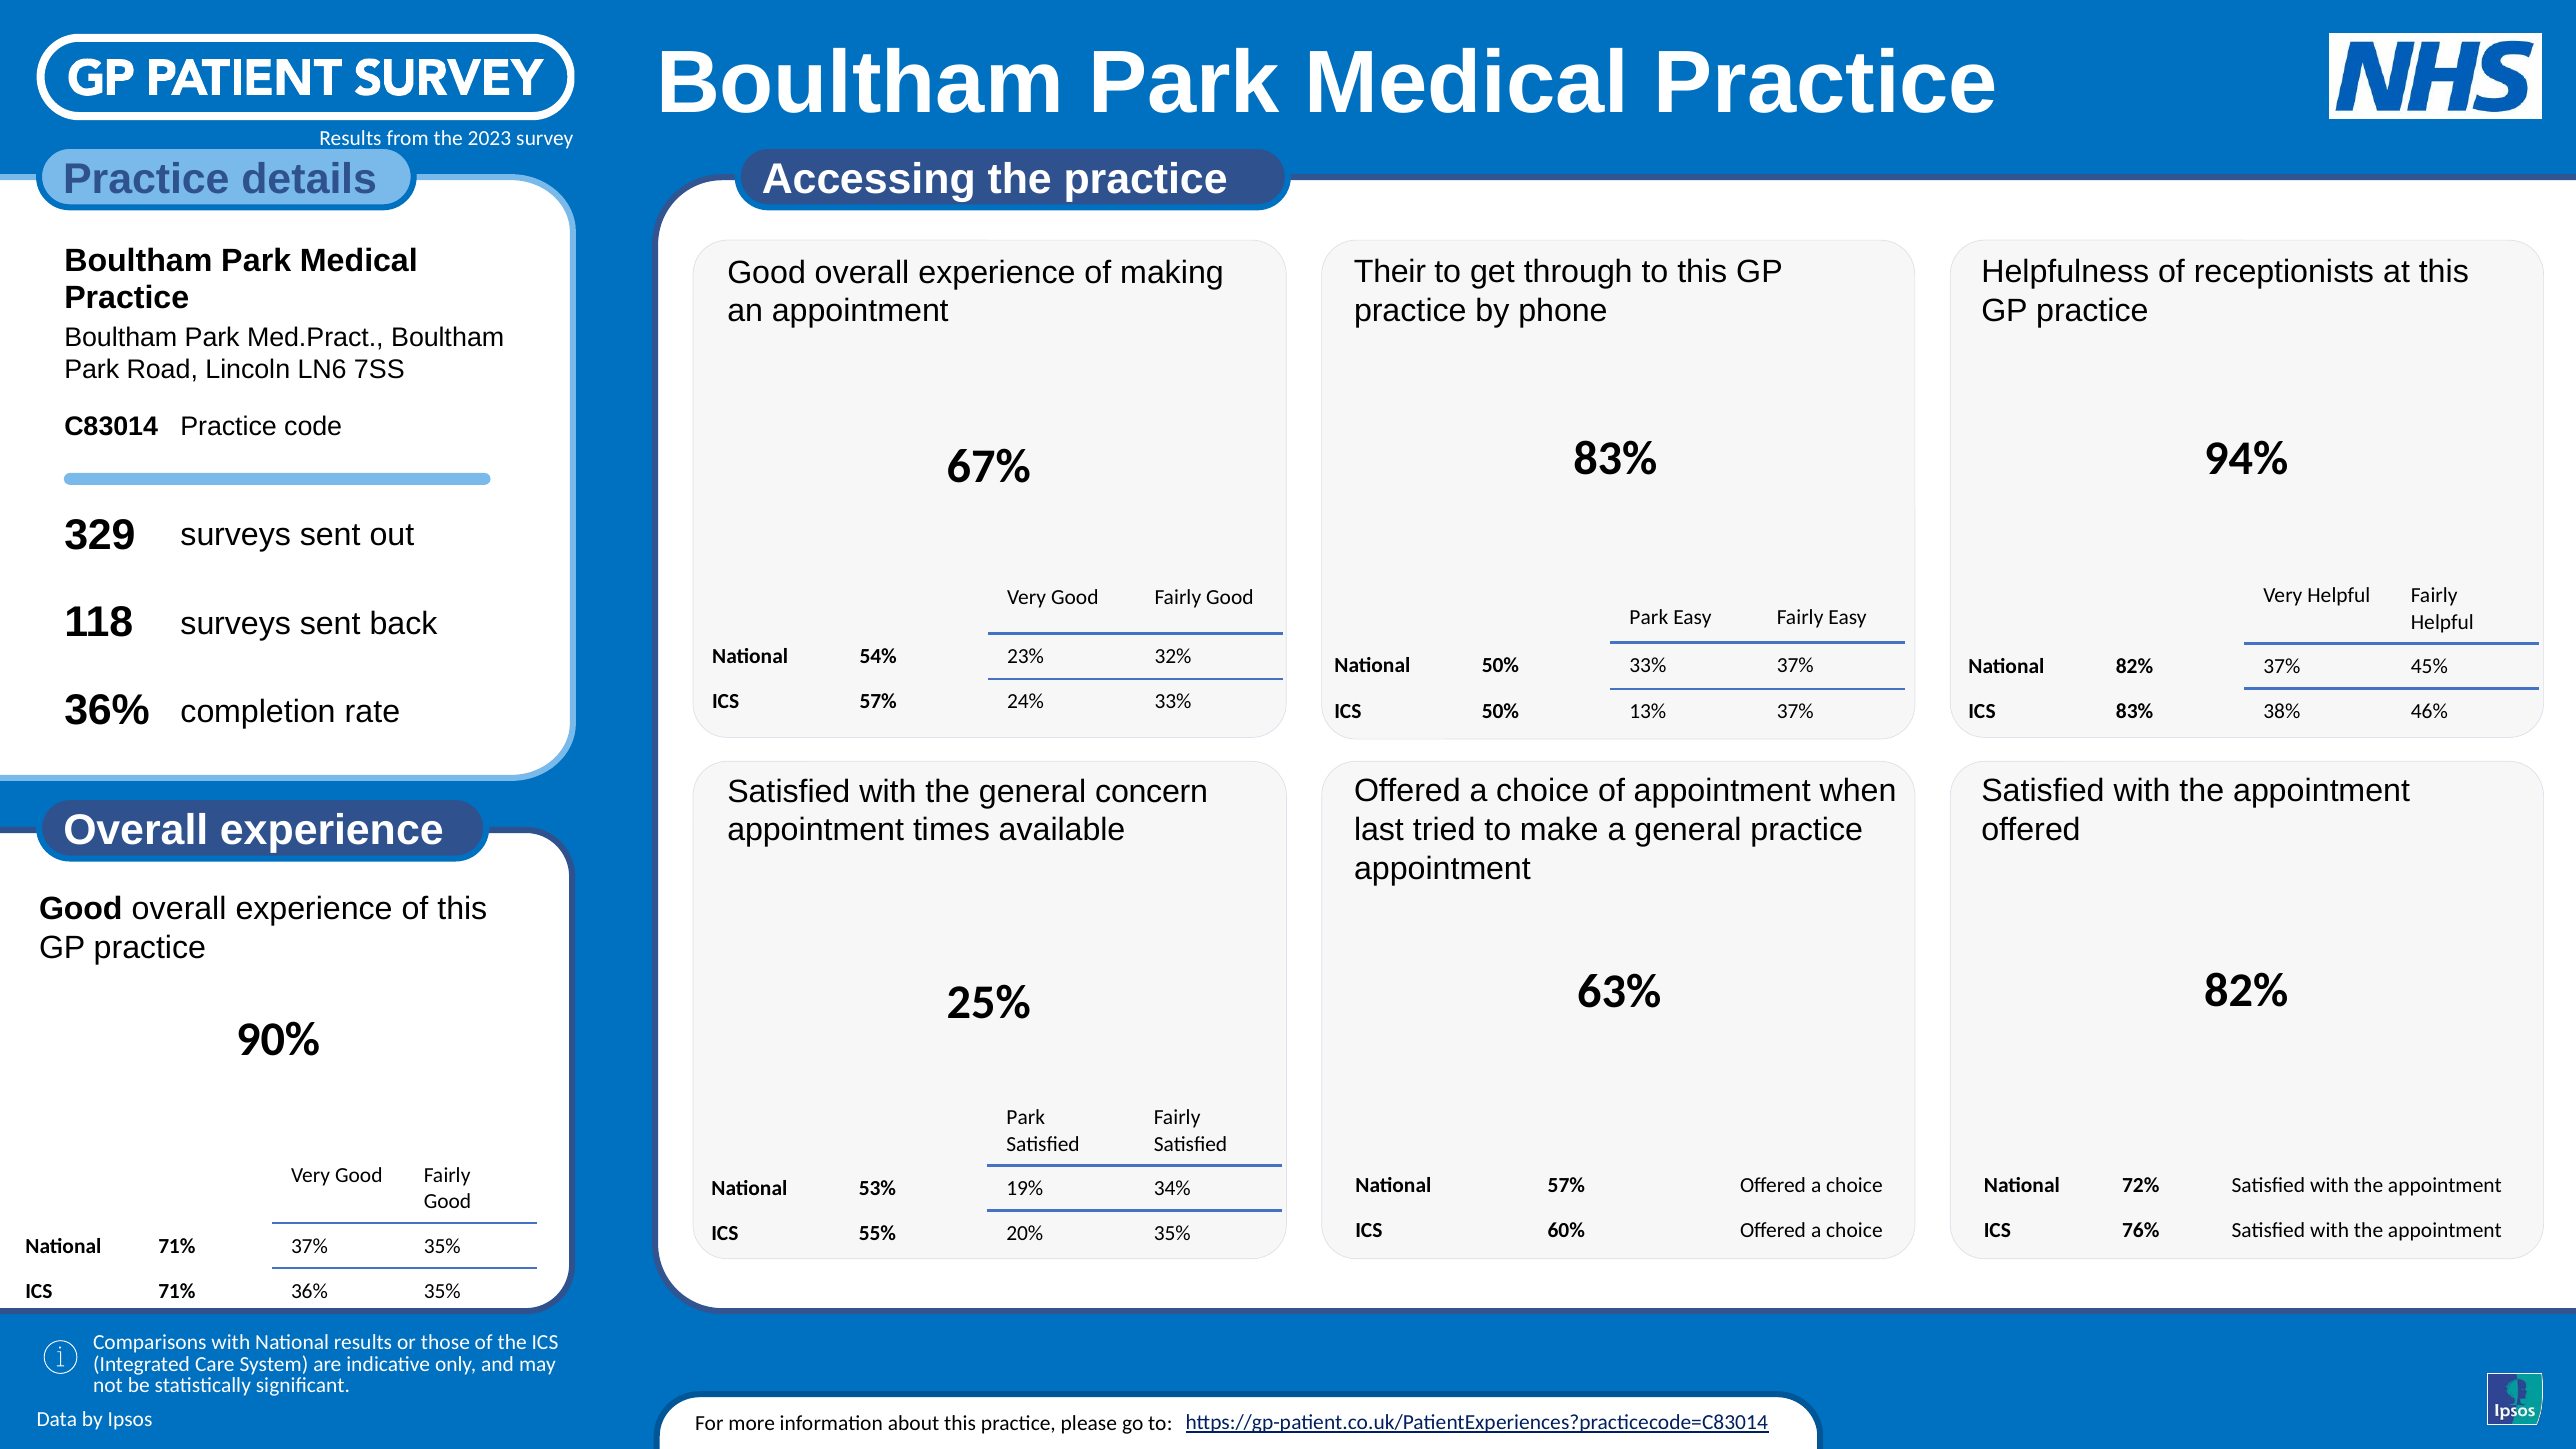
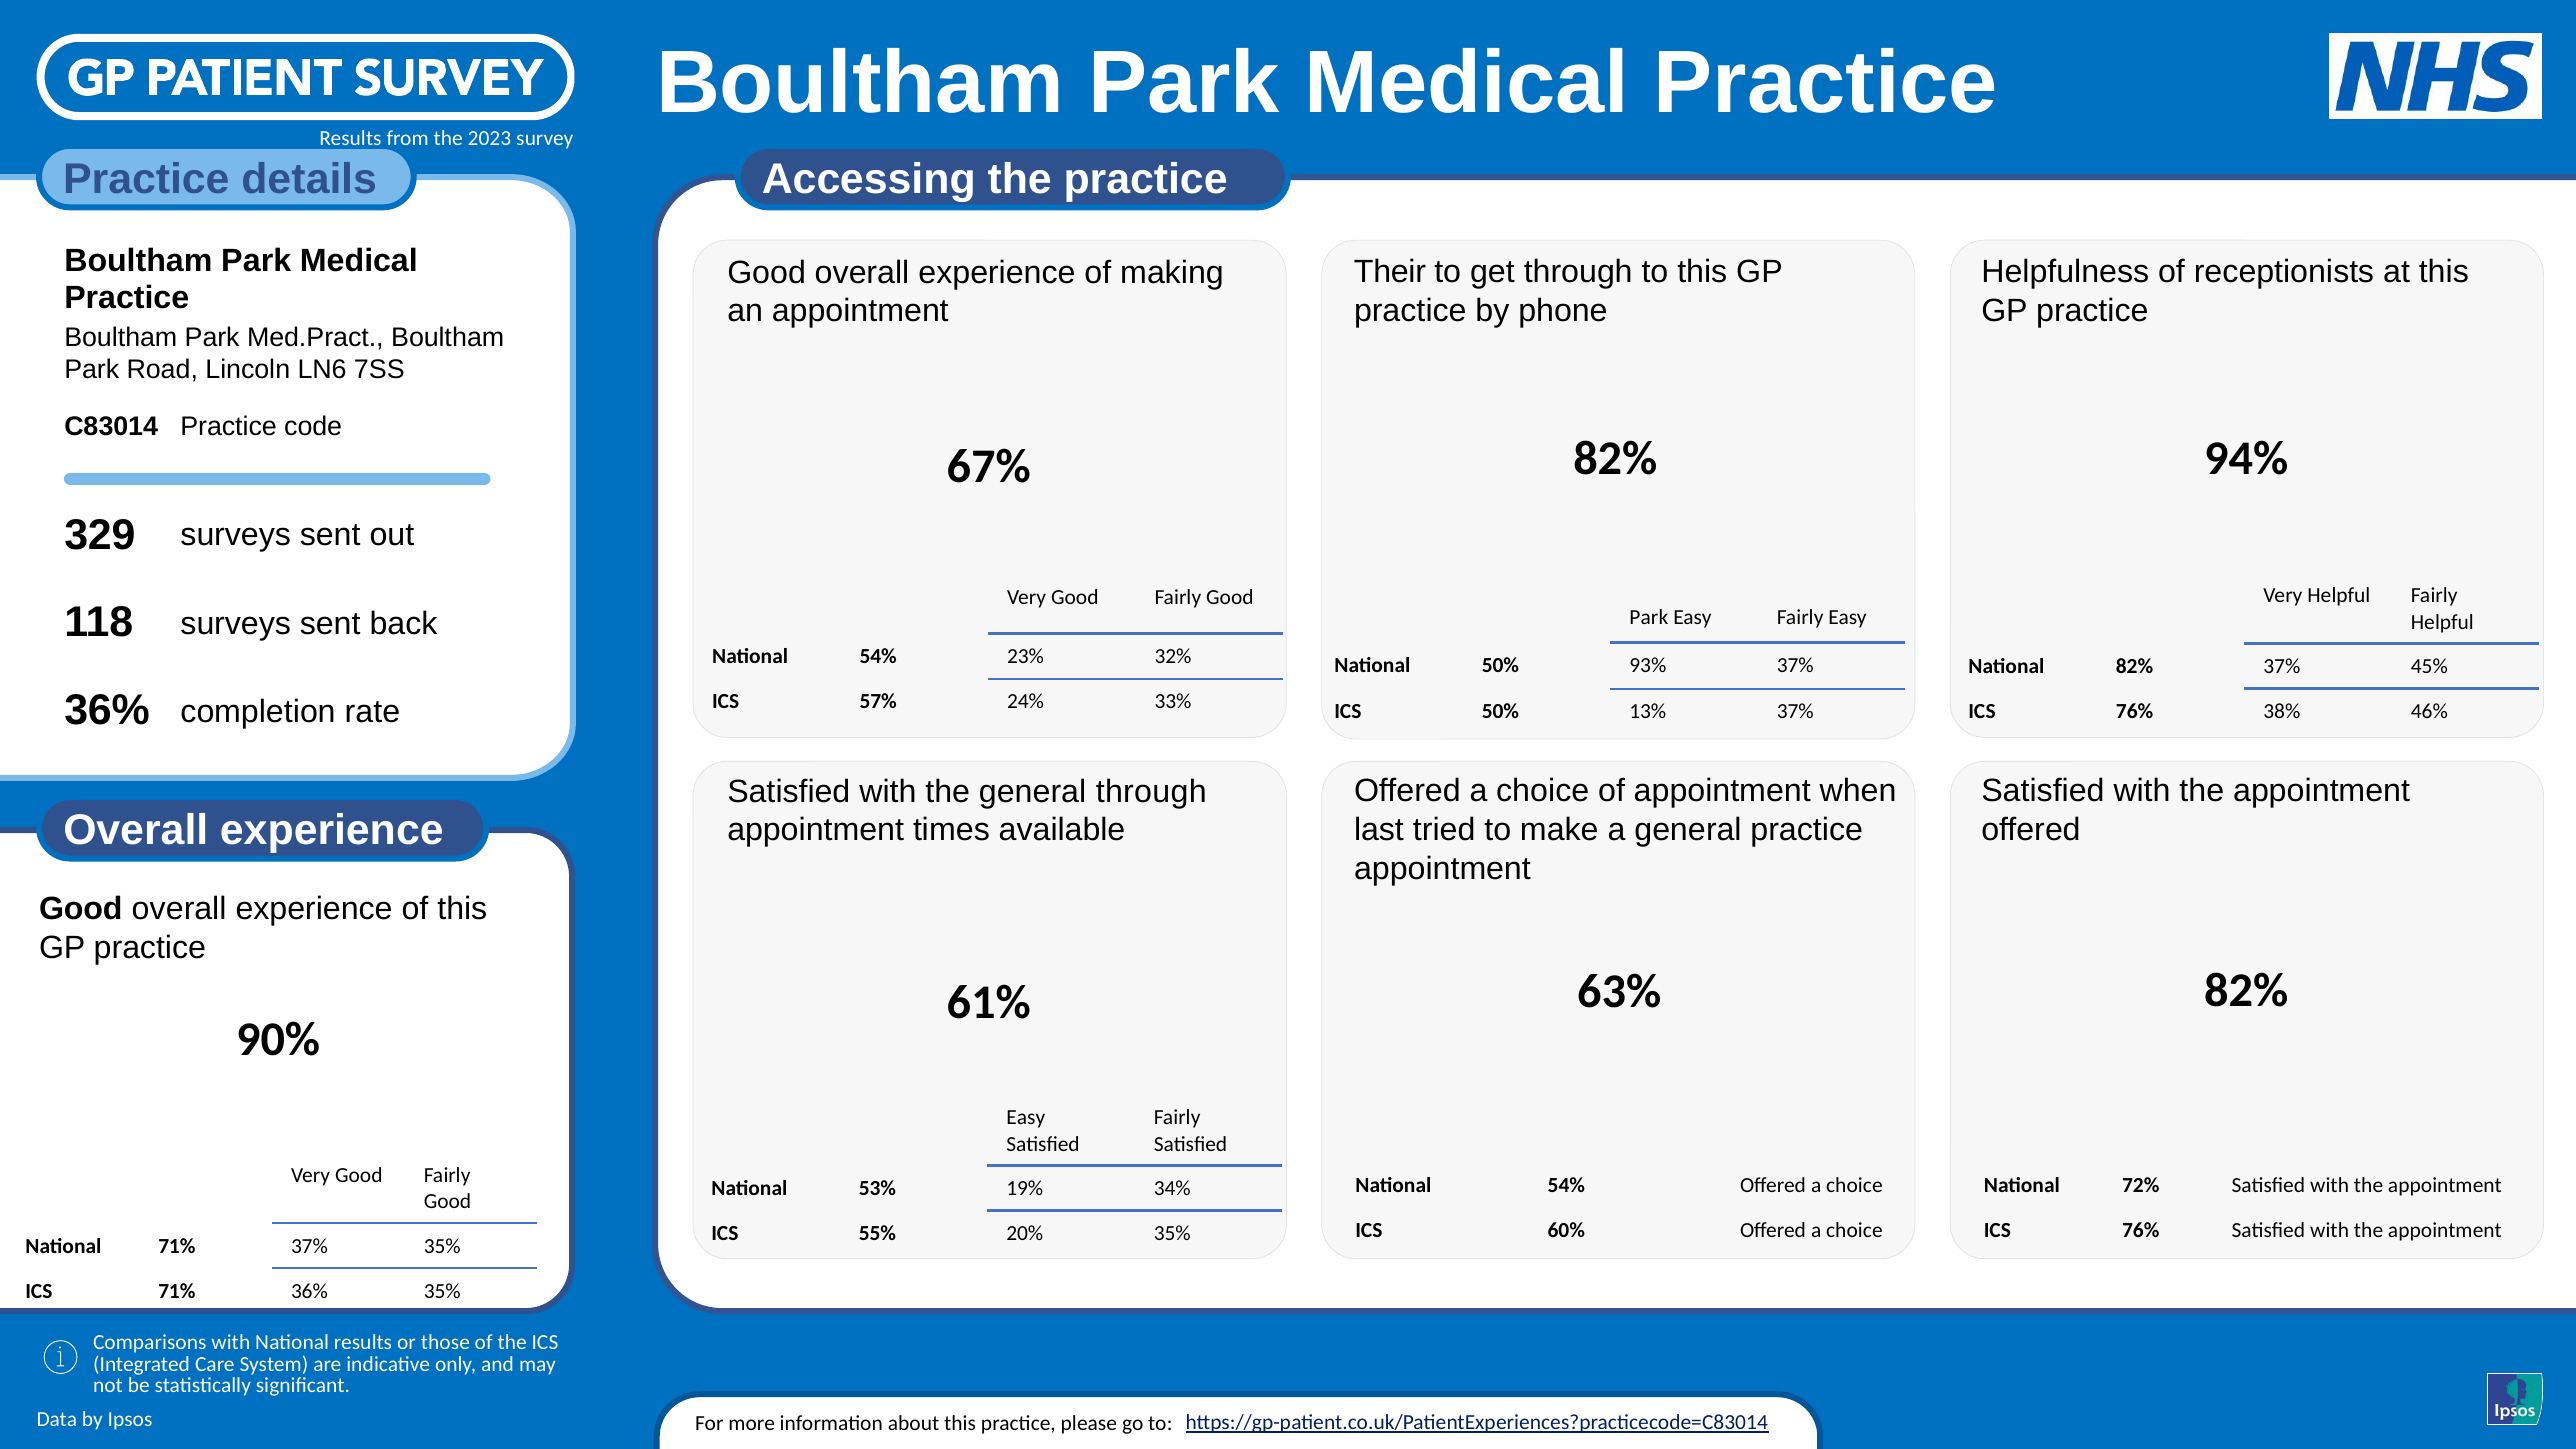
83%: 83% -> 82% (1615, 458)
50% 33%: 33% -> 93% (1648, 666)
83%: 83% -> 76% (2135, 712)
general concern: concern -> through (1151, 791)
25%: 25% -> 61% (989, 1003)
Park: Park -> Easy (1026, 1118)
57%: 57% -> 54% (1566, 1185)
